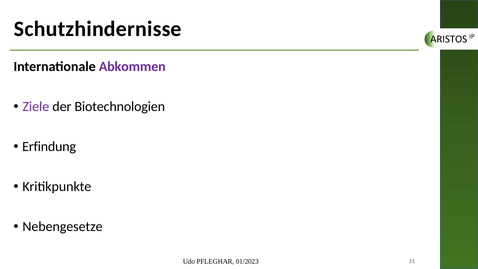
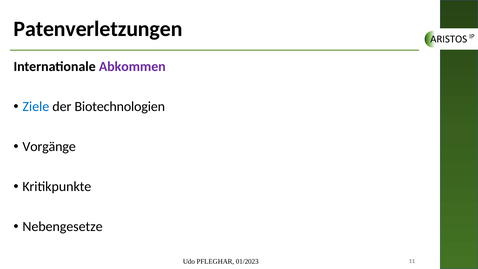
Schutzhindernisse: Schutzhindernisse -> Patenverletzungen (98, 29)
Ziele colour: purple -> blue (36, 107)
Erfindung: Erfindung -> Vorgänge (49, 147)
